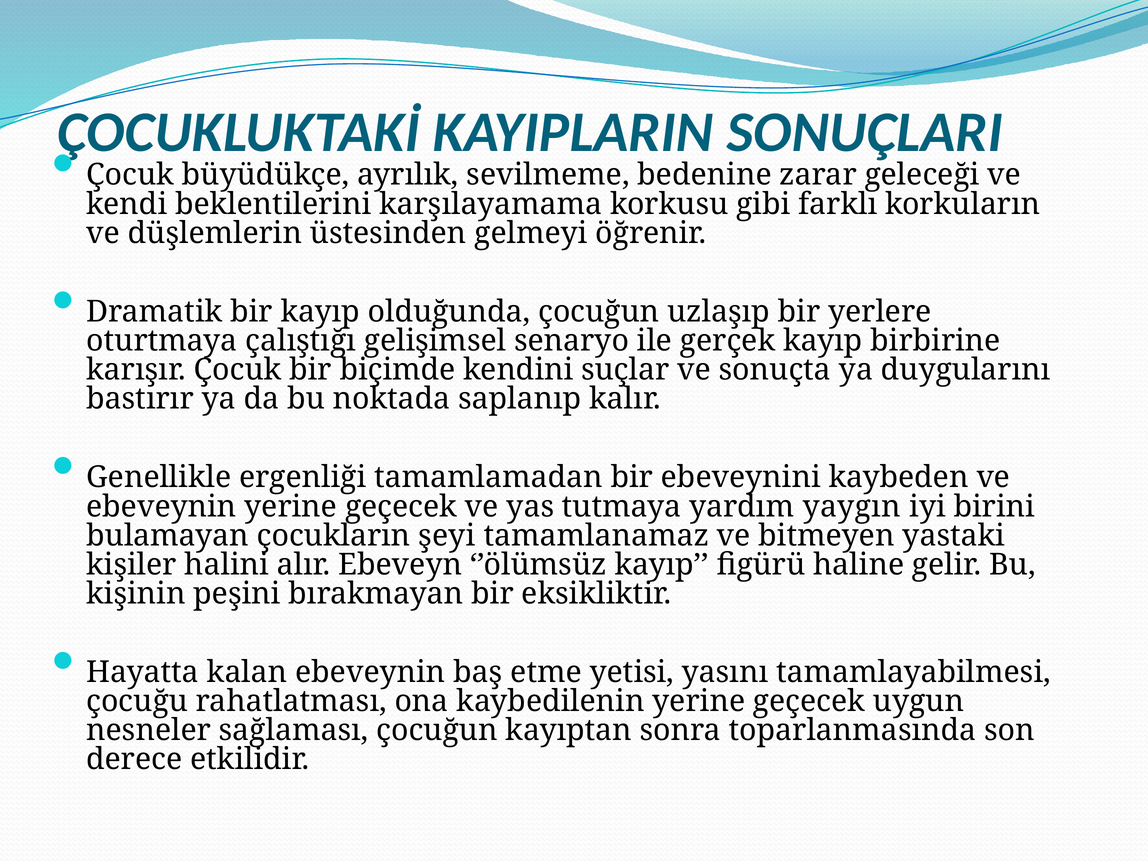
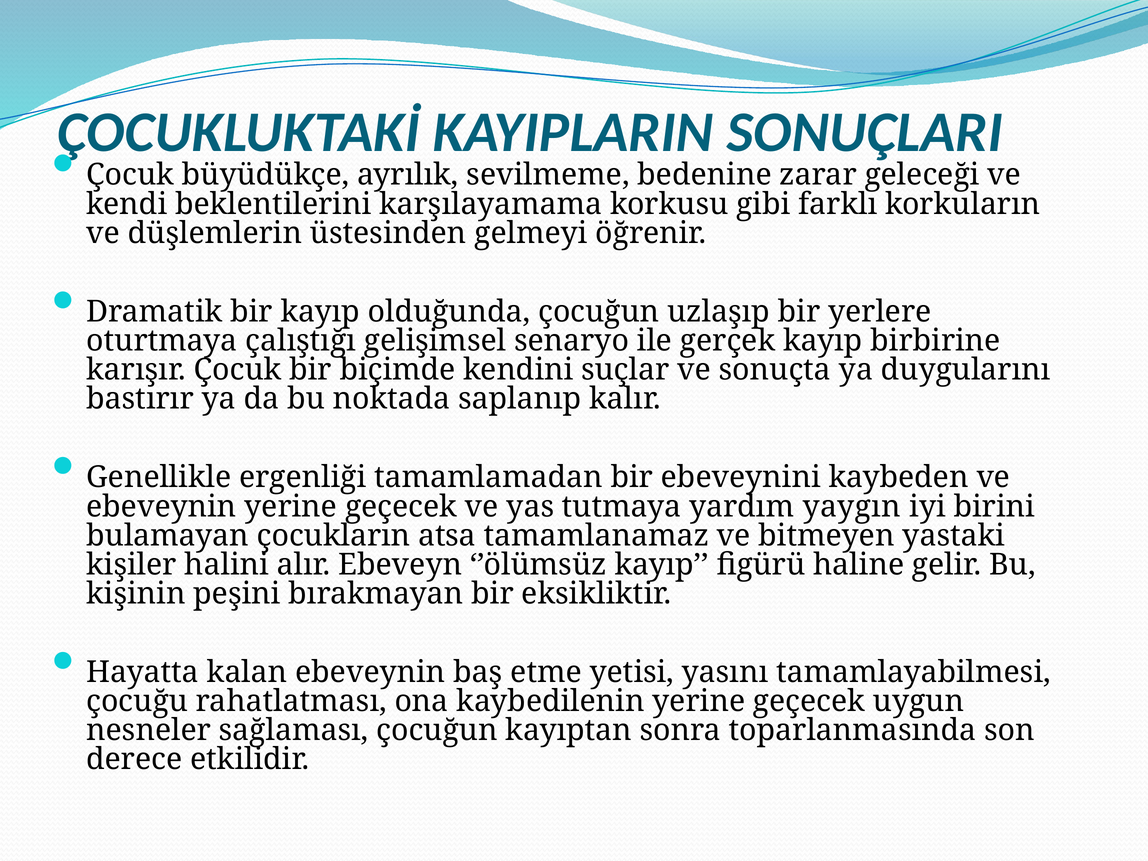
şeyi: şeyi -> atsa (447, 536)
